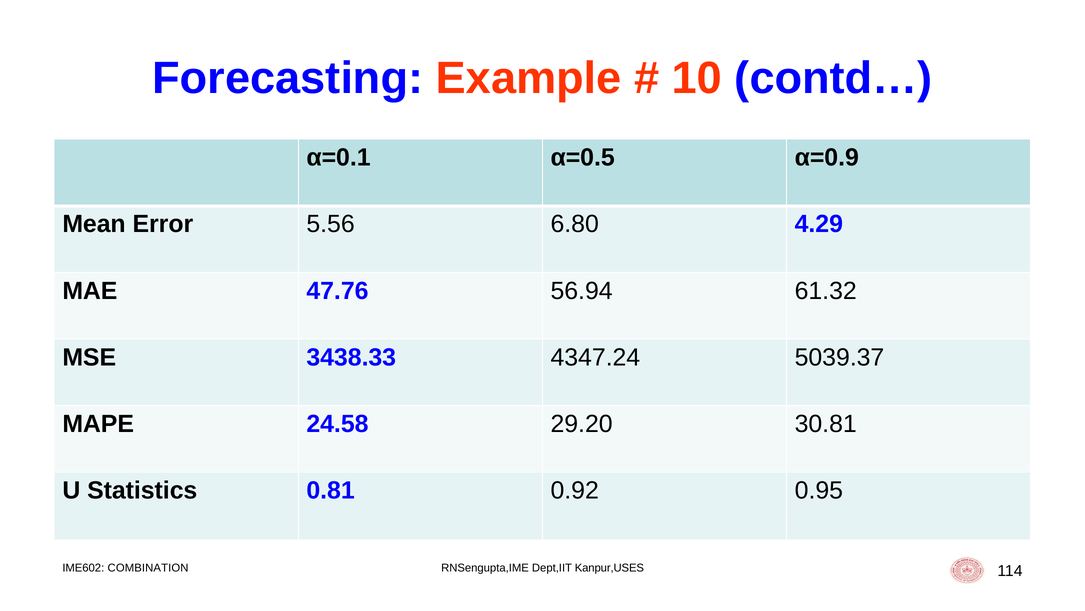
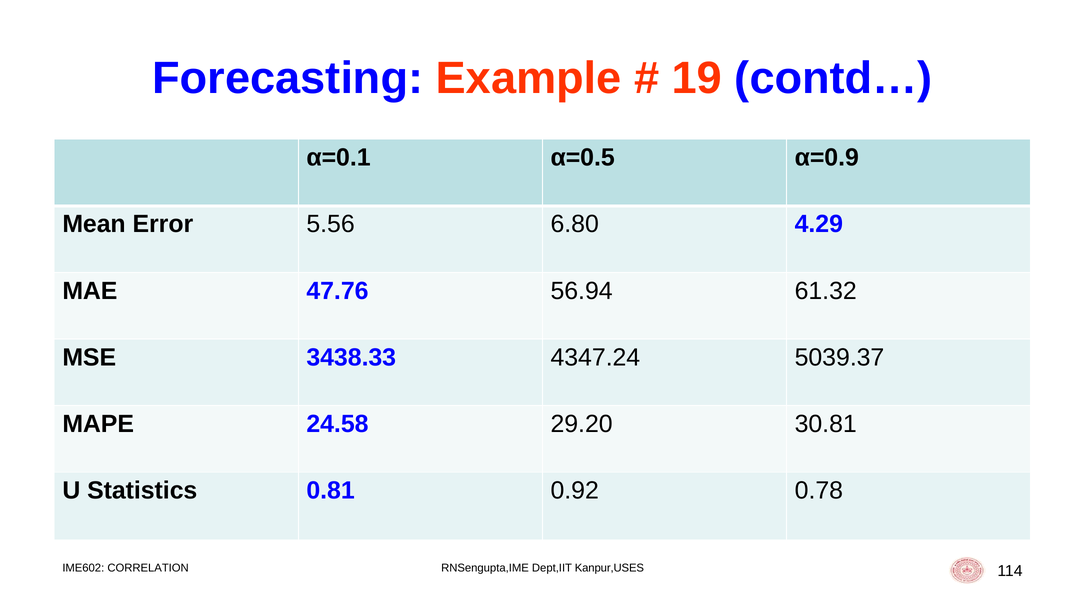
10: 10 -> 19 (697, 78)
0.95: 0.95 -> 0.78 (819, 490)
COMBINATION: COMBINATION -> CORRELATION (148, 567)
